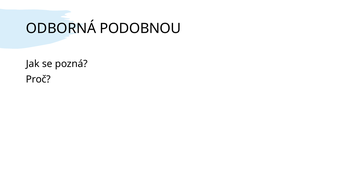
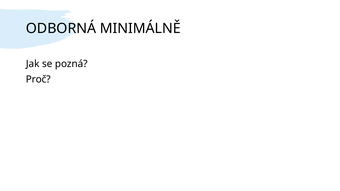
PODOBNOU: PODOBNOU -> MINIMÁLNĚ (140, 29)
